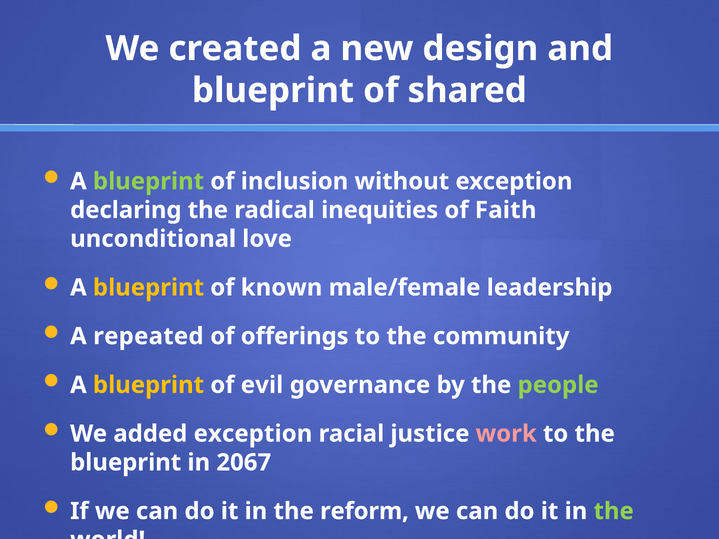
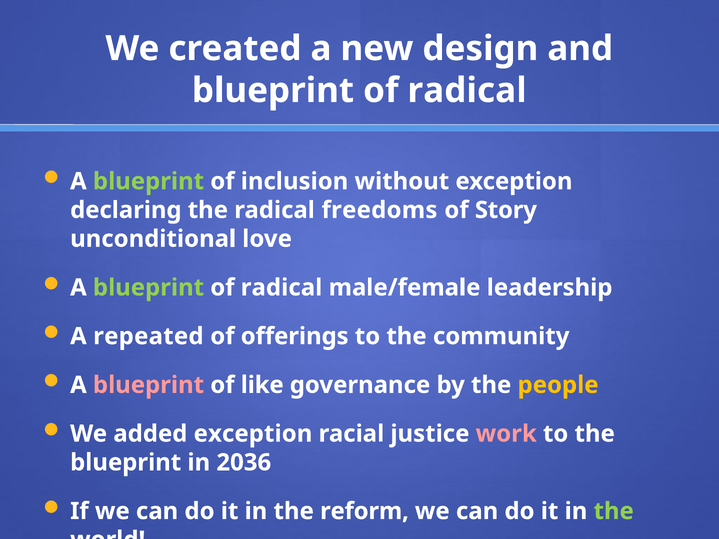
shared: shared -> radical (467, 91)
inequities: inequities -> freedoms (379, 210)
Faith: Faith -> Story (506, 210)
blueprint colour: yellow -> light green (148, 288)
known: known -> radical (282, 288)
blueprint colour: yellow -> pink (148, 385)
evil: evil -> like (262, 385)
people colour: light green -> yellow (558, 385)
2067: 2067 -> 2036 (244, 463)
